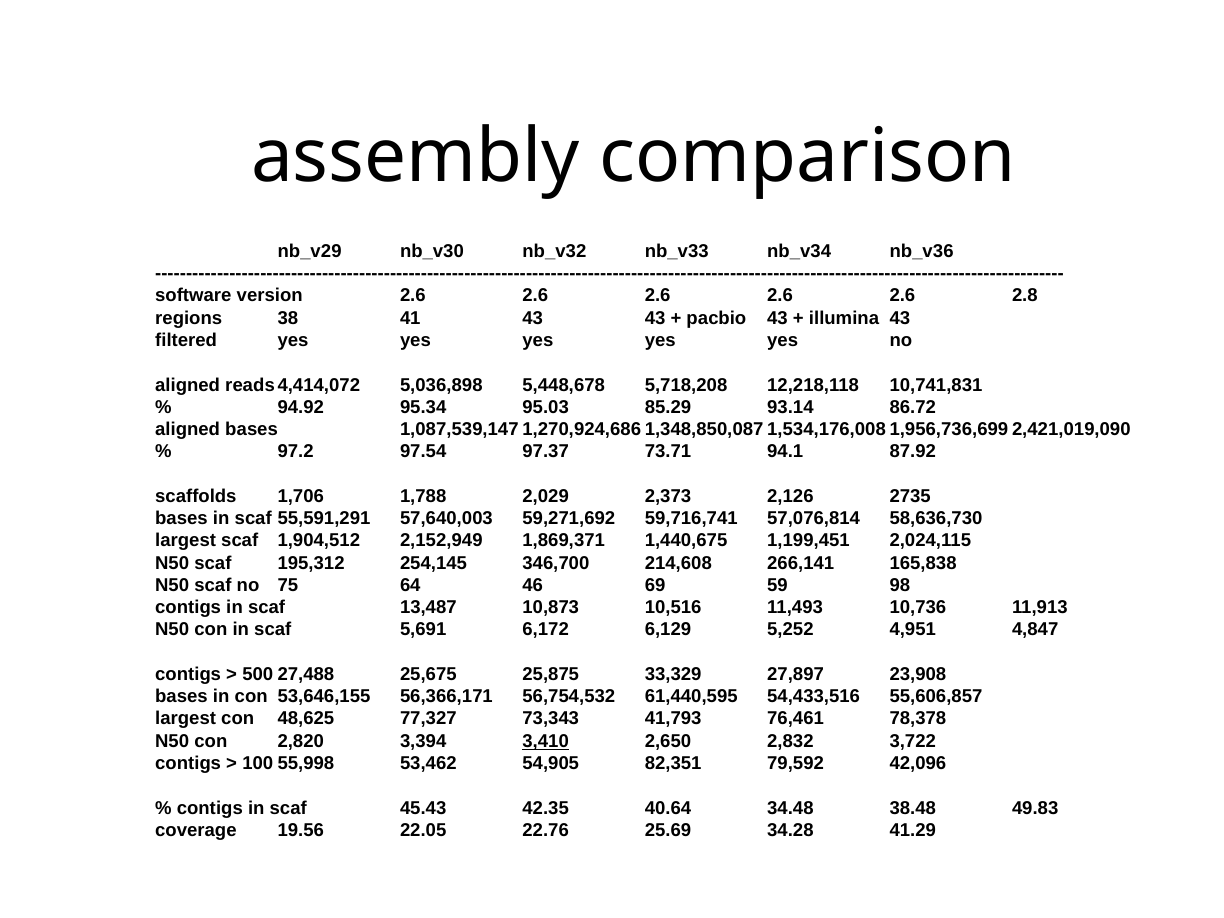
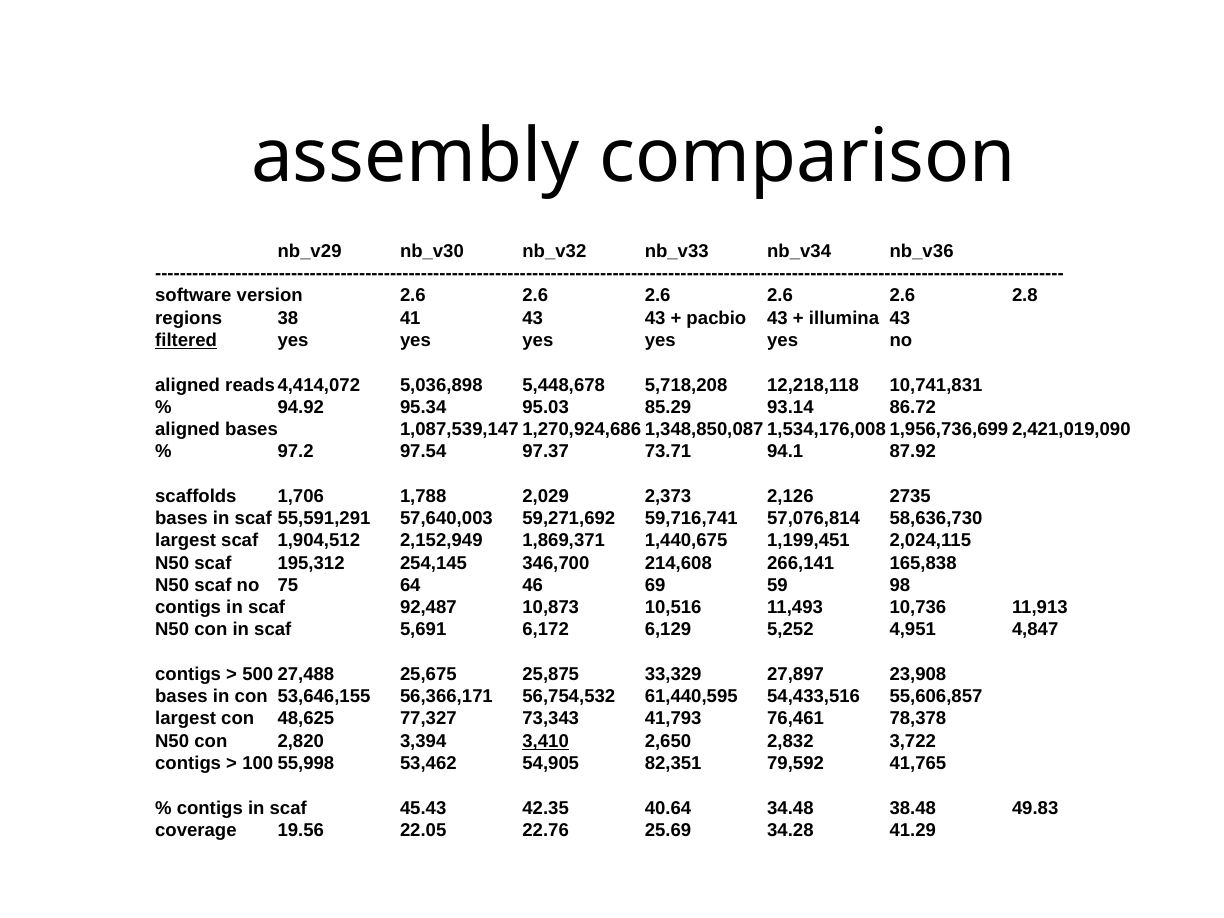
filtered underline: none -> present (186, 340)
13,487: 13,487 -> 92,487 (428, 608)
42,096: 42,096 -> 41,765 (918, 763)
